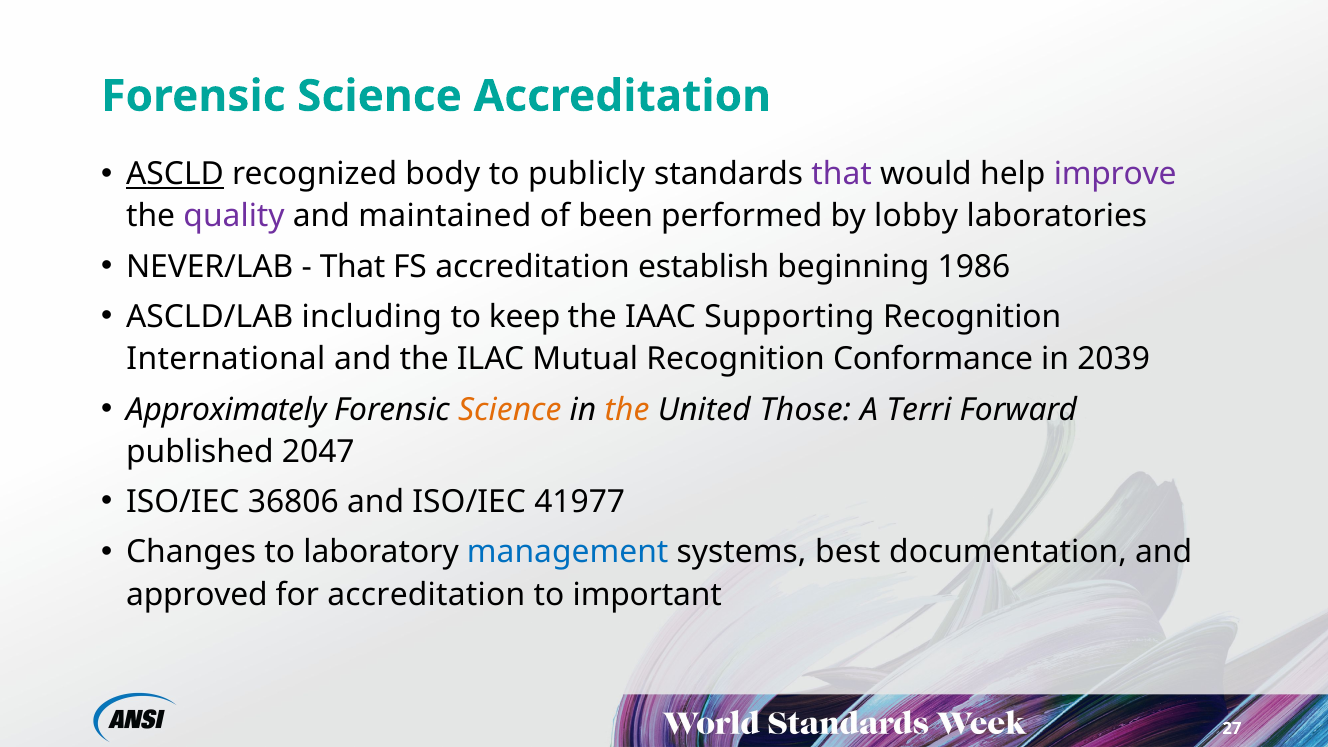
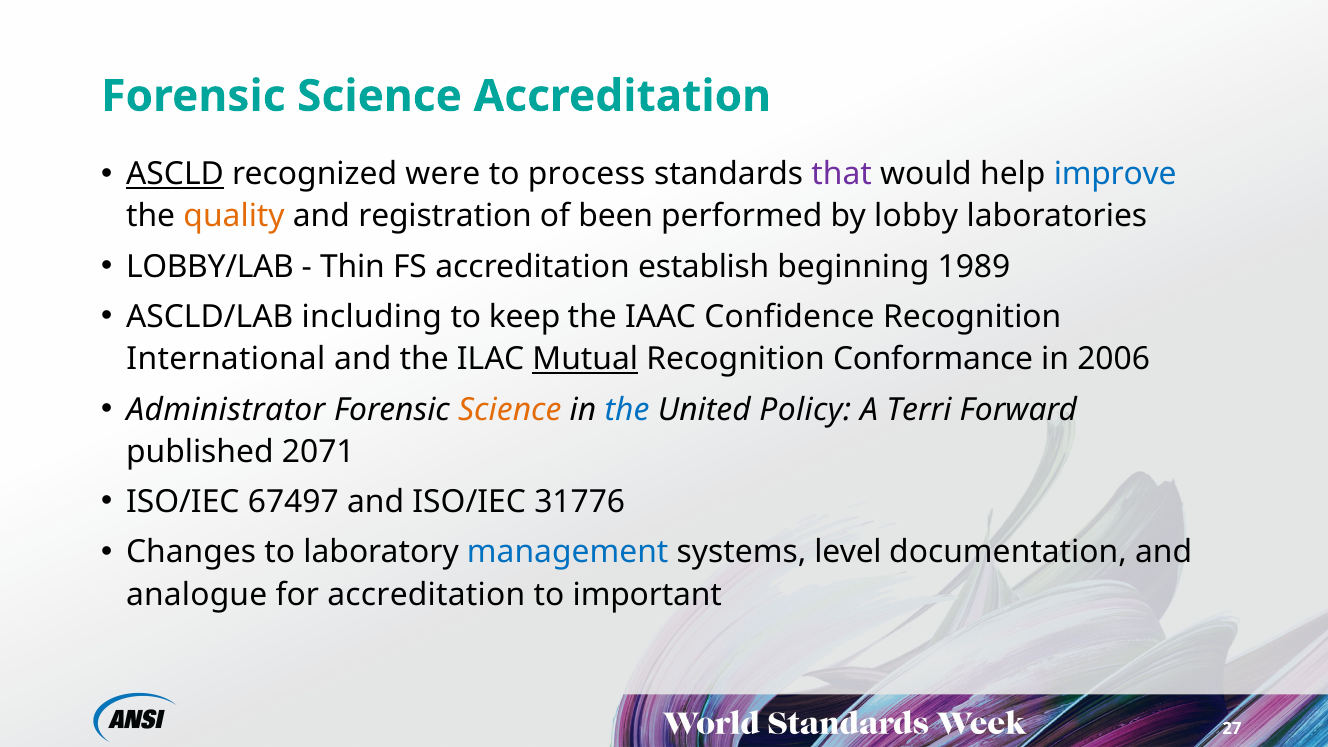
body: body -> were (443, 174)
publicly: publicly -> process (587, 174)
improve colour: purple -> blue (1115, 174)
quality colour: purple -> orange (234, 216)
maintained: maintained -> registration (445, 216)
NEVER/LAB: NEVER/LAB -> LOBBY/LAB (210, 267)
That: That -> Thin (353, 267)
1986: 1986 -> 1989 (974, 267)
Supporting: Supporting -> Confidence (789, 317)
Mutual underline: none -> present (585, 359)
2039: 2039 -> 2006 (1114, 359)
Approximately: Approximately -> Administrator (226, 410)
the colour: orange -> blue (627, 410)
Those: Those -> Policy (805, 410)
2047: 2047 -> 2071 (318, 452)
36806: 36806 -> 67497 (293, 502)
41977: 41977 -> 31776 (580, 502)
best: best -> level (848, 552)
approved: approved -> analogue (197, 595)
